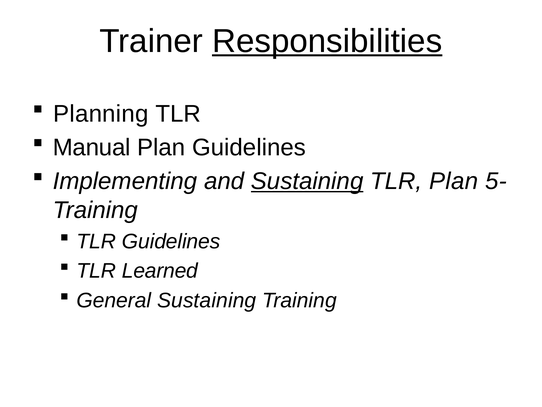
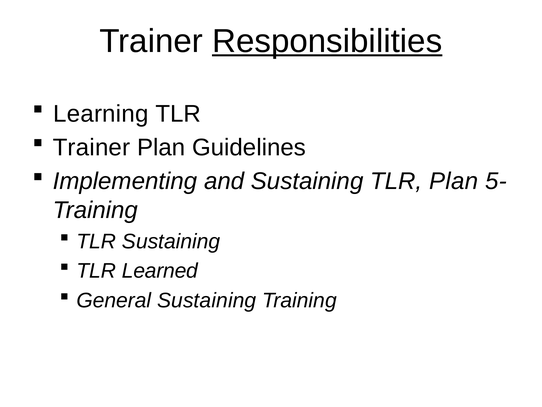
Planning: Planning -> Learning (101, 114)
Manual: Manual -> Trainer (92, 147)
Sustaining underline: present -> none (307, 181)
TLR Guidelines: Guidelines -> Sustaining (171, 241)
